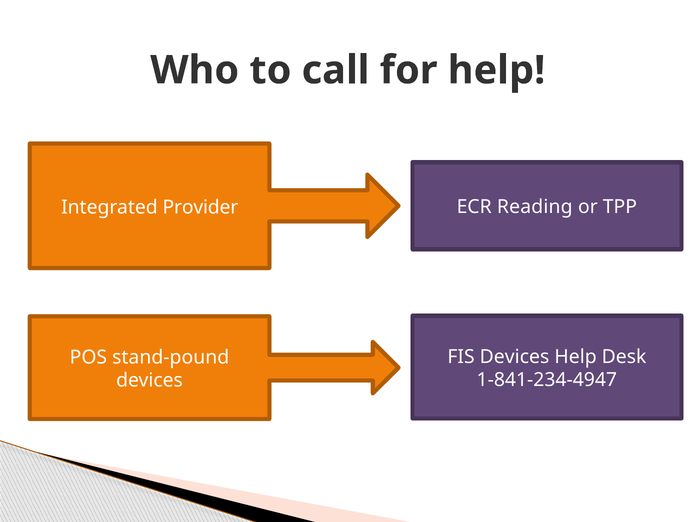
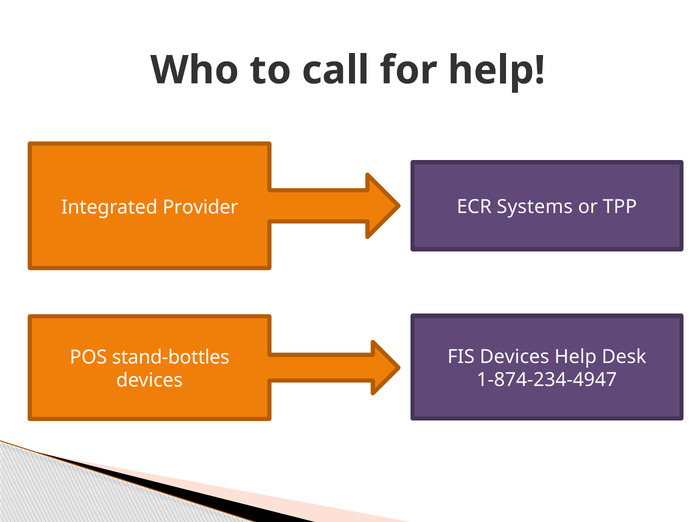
Reading: Reading -> Systems (535, 207)
stand-pound: stand-pound -> stand-bottles (171, 357)
1-841-234-4947: 1-841-234-4947 -> 1-874-234-4947 (547, 380)
